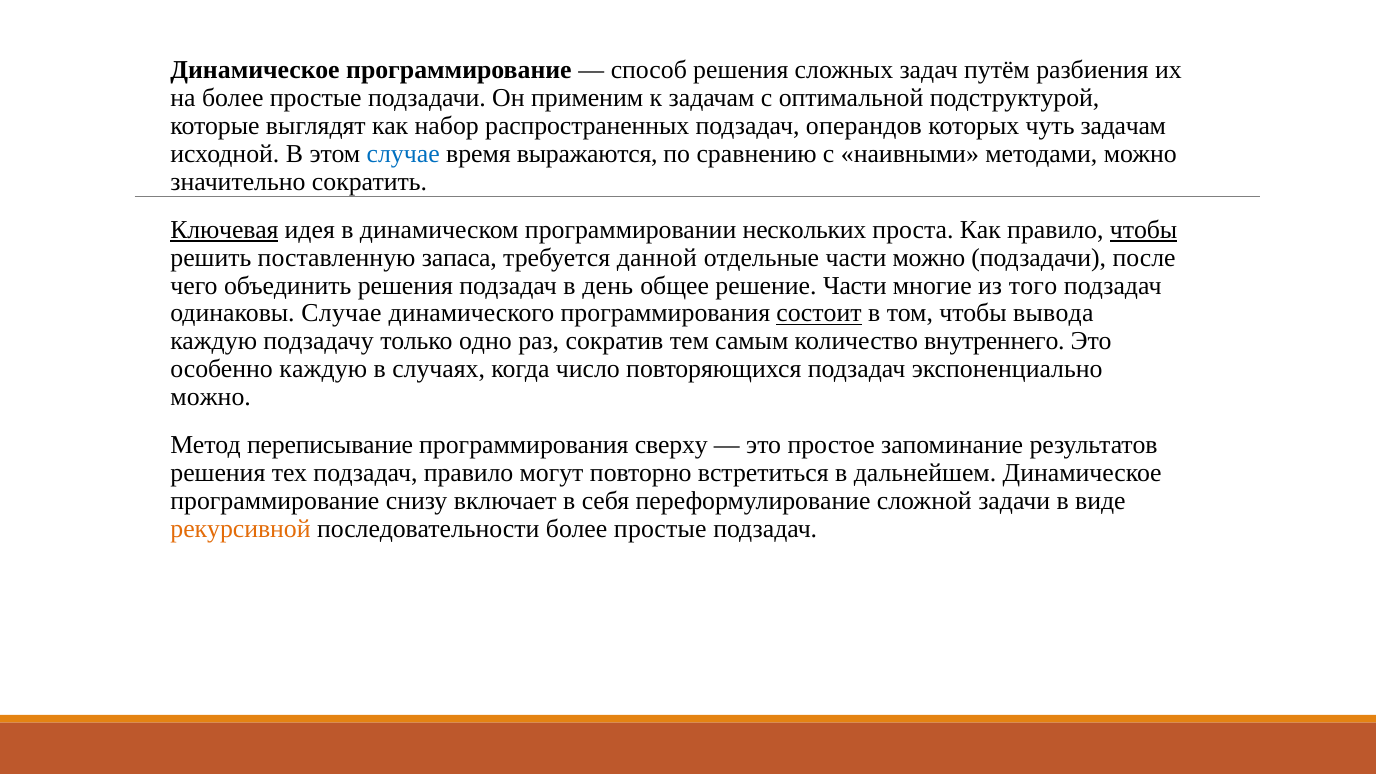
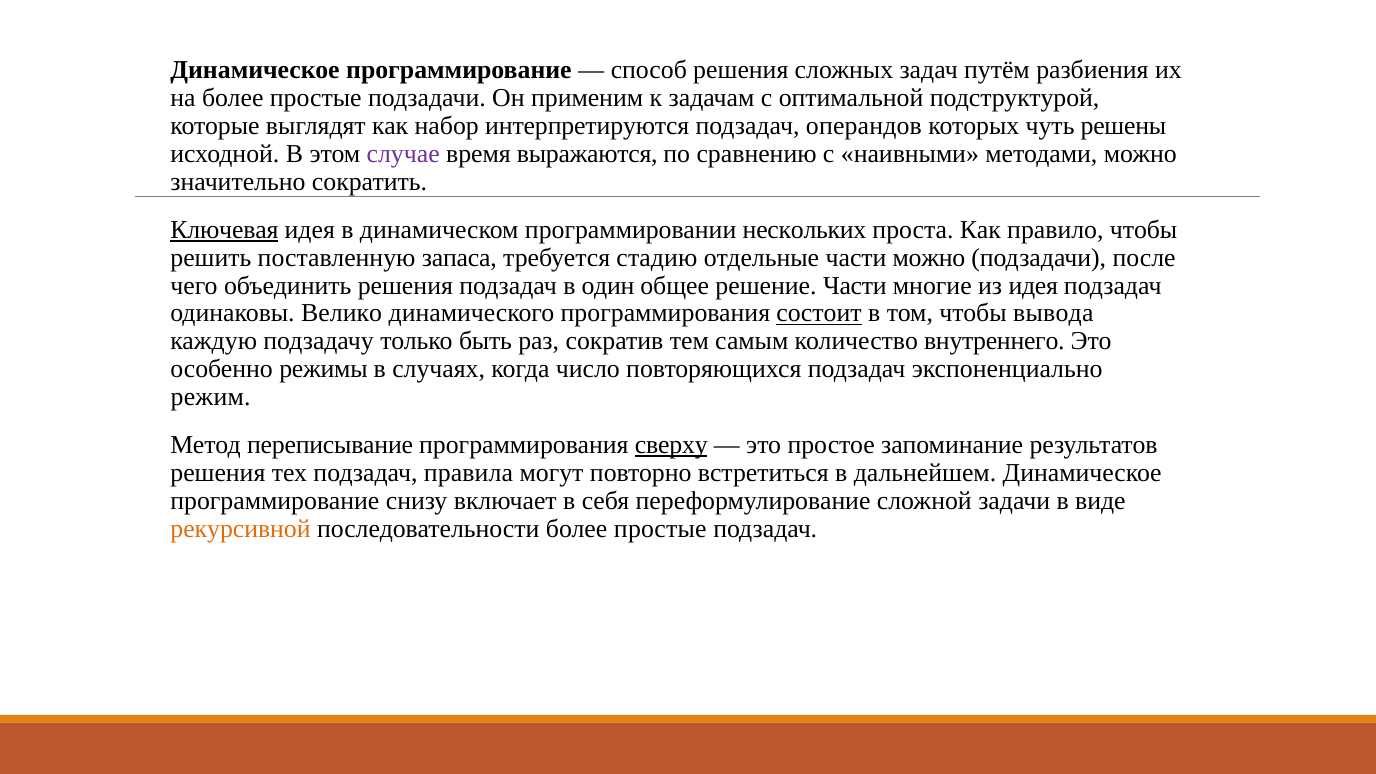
распространенных: распространенных -> интерпретируются (587, 126)
чуть задачам: задачам -> решены (1123, 126)
случае colour: blue -> purple (403, 154)
чтобы underline: present -> none (1144, 230)
данной: данной -> стадию (657, 258)
день: день -> один (608, 286)
из того: того -> идея (1033, 286)
одинаковы Случае: Случае -> Велико (342, 313)
одно: одно -> быть (485, 341)
особенно каждую: каждую -> режимы (323, 369)
можно: можно -> режим (211, 397)
сверху underline: none -> present (671, 445)
подзадач правило: правило -> правила (468, 473)
